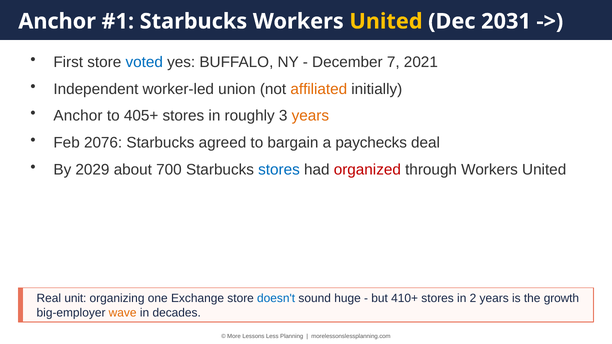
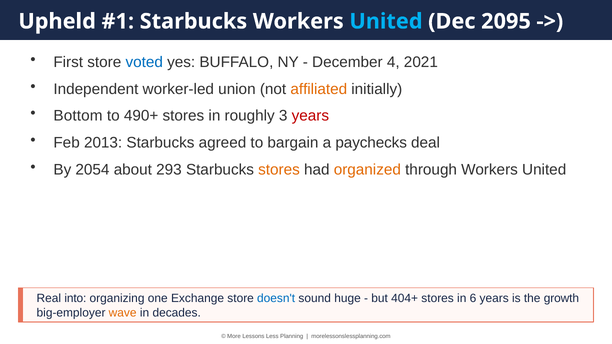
Anchor: Anchor -> Upheld (57, 21)
United colour: yellow -> light blue (386, 21)
2031: 2031 -> 2095 (506, 21)
7: 7 -> 4 (393, 62)
Anchor: Anchor -> Bottom (78, 116)
405+: 405+ -> 490+ (141, 116)
years colour: orange -> red (310, 116)
2076: 2076 -> 2013 (103, 143)
2029: 2029 -> 2054 (92, 170)
700: 700 -> 293 (169, 170)
stores colour: blue -> orange (279, 170)
organized colour: red -> orange (367, 170)
unit: unit -> into (75, 299)
410+: 410+ -> 404+ (405, 299)
2: 2 -> 6 (473, 299)
